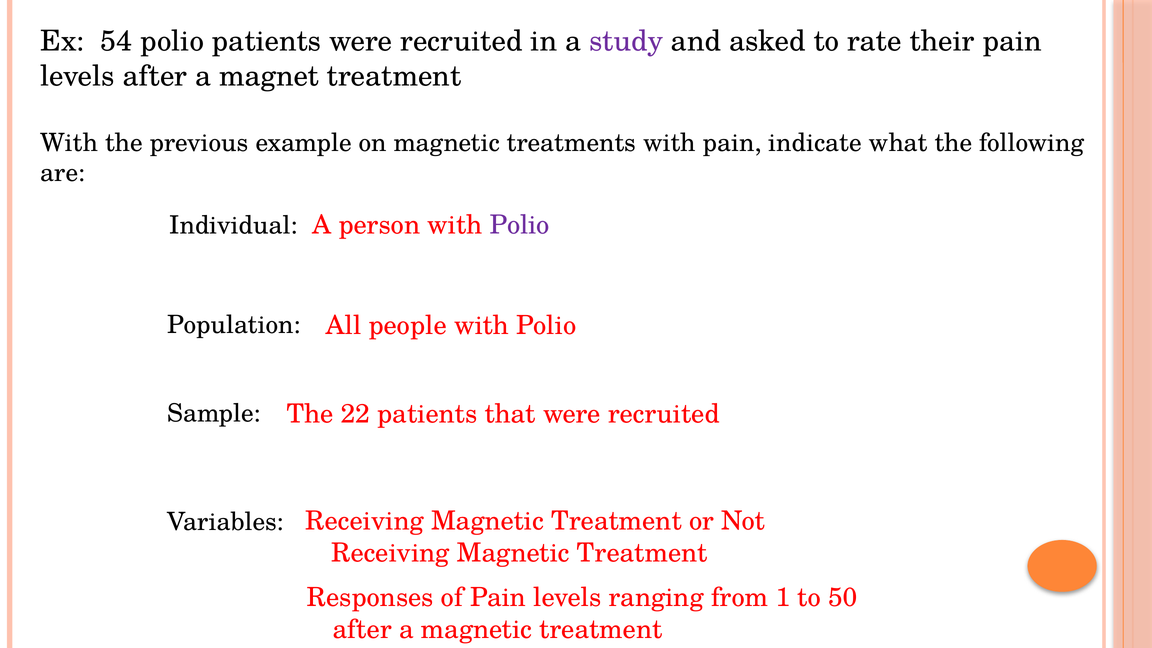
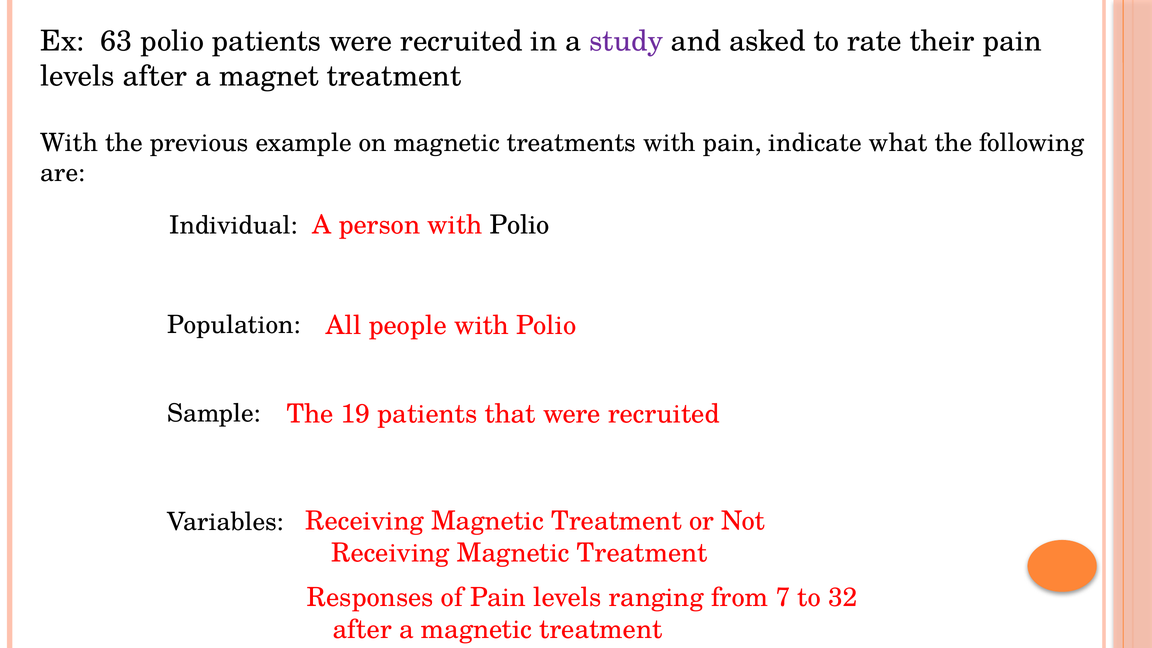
54: 54 -> 63 (117, 41)
Polio colour: purple -> black (520, 225)
22: 22 -> 19 (355, 414)
1: 1 -> 7 (783, 598)
50: 50 -> 32 (843, 598)
